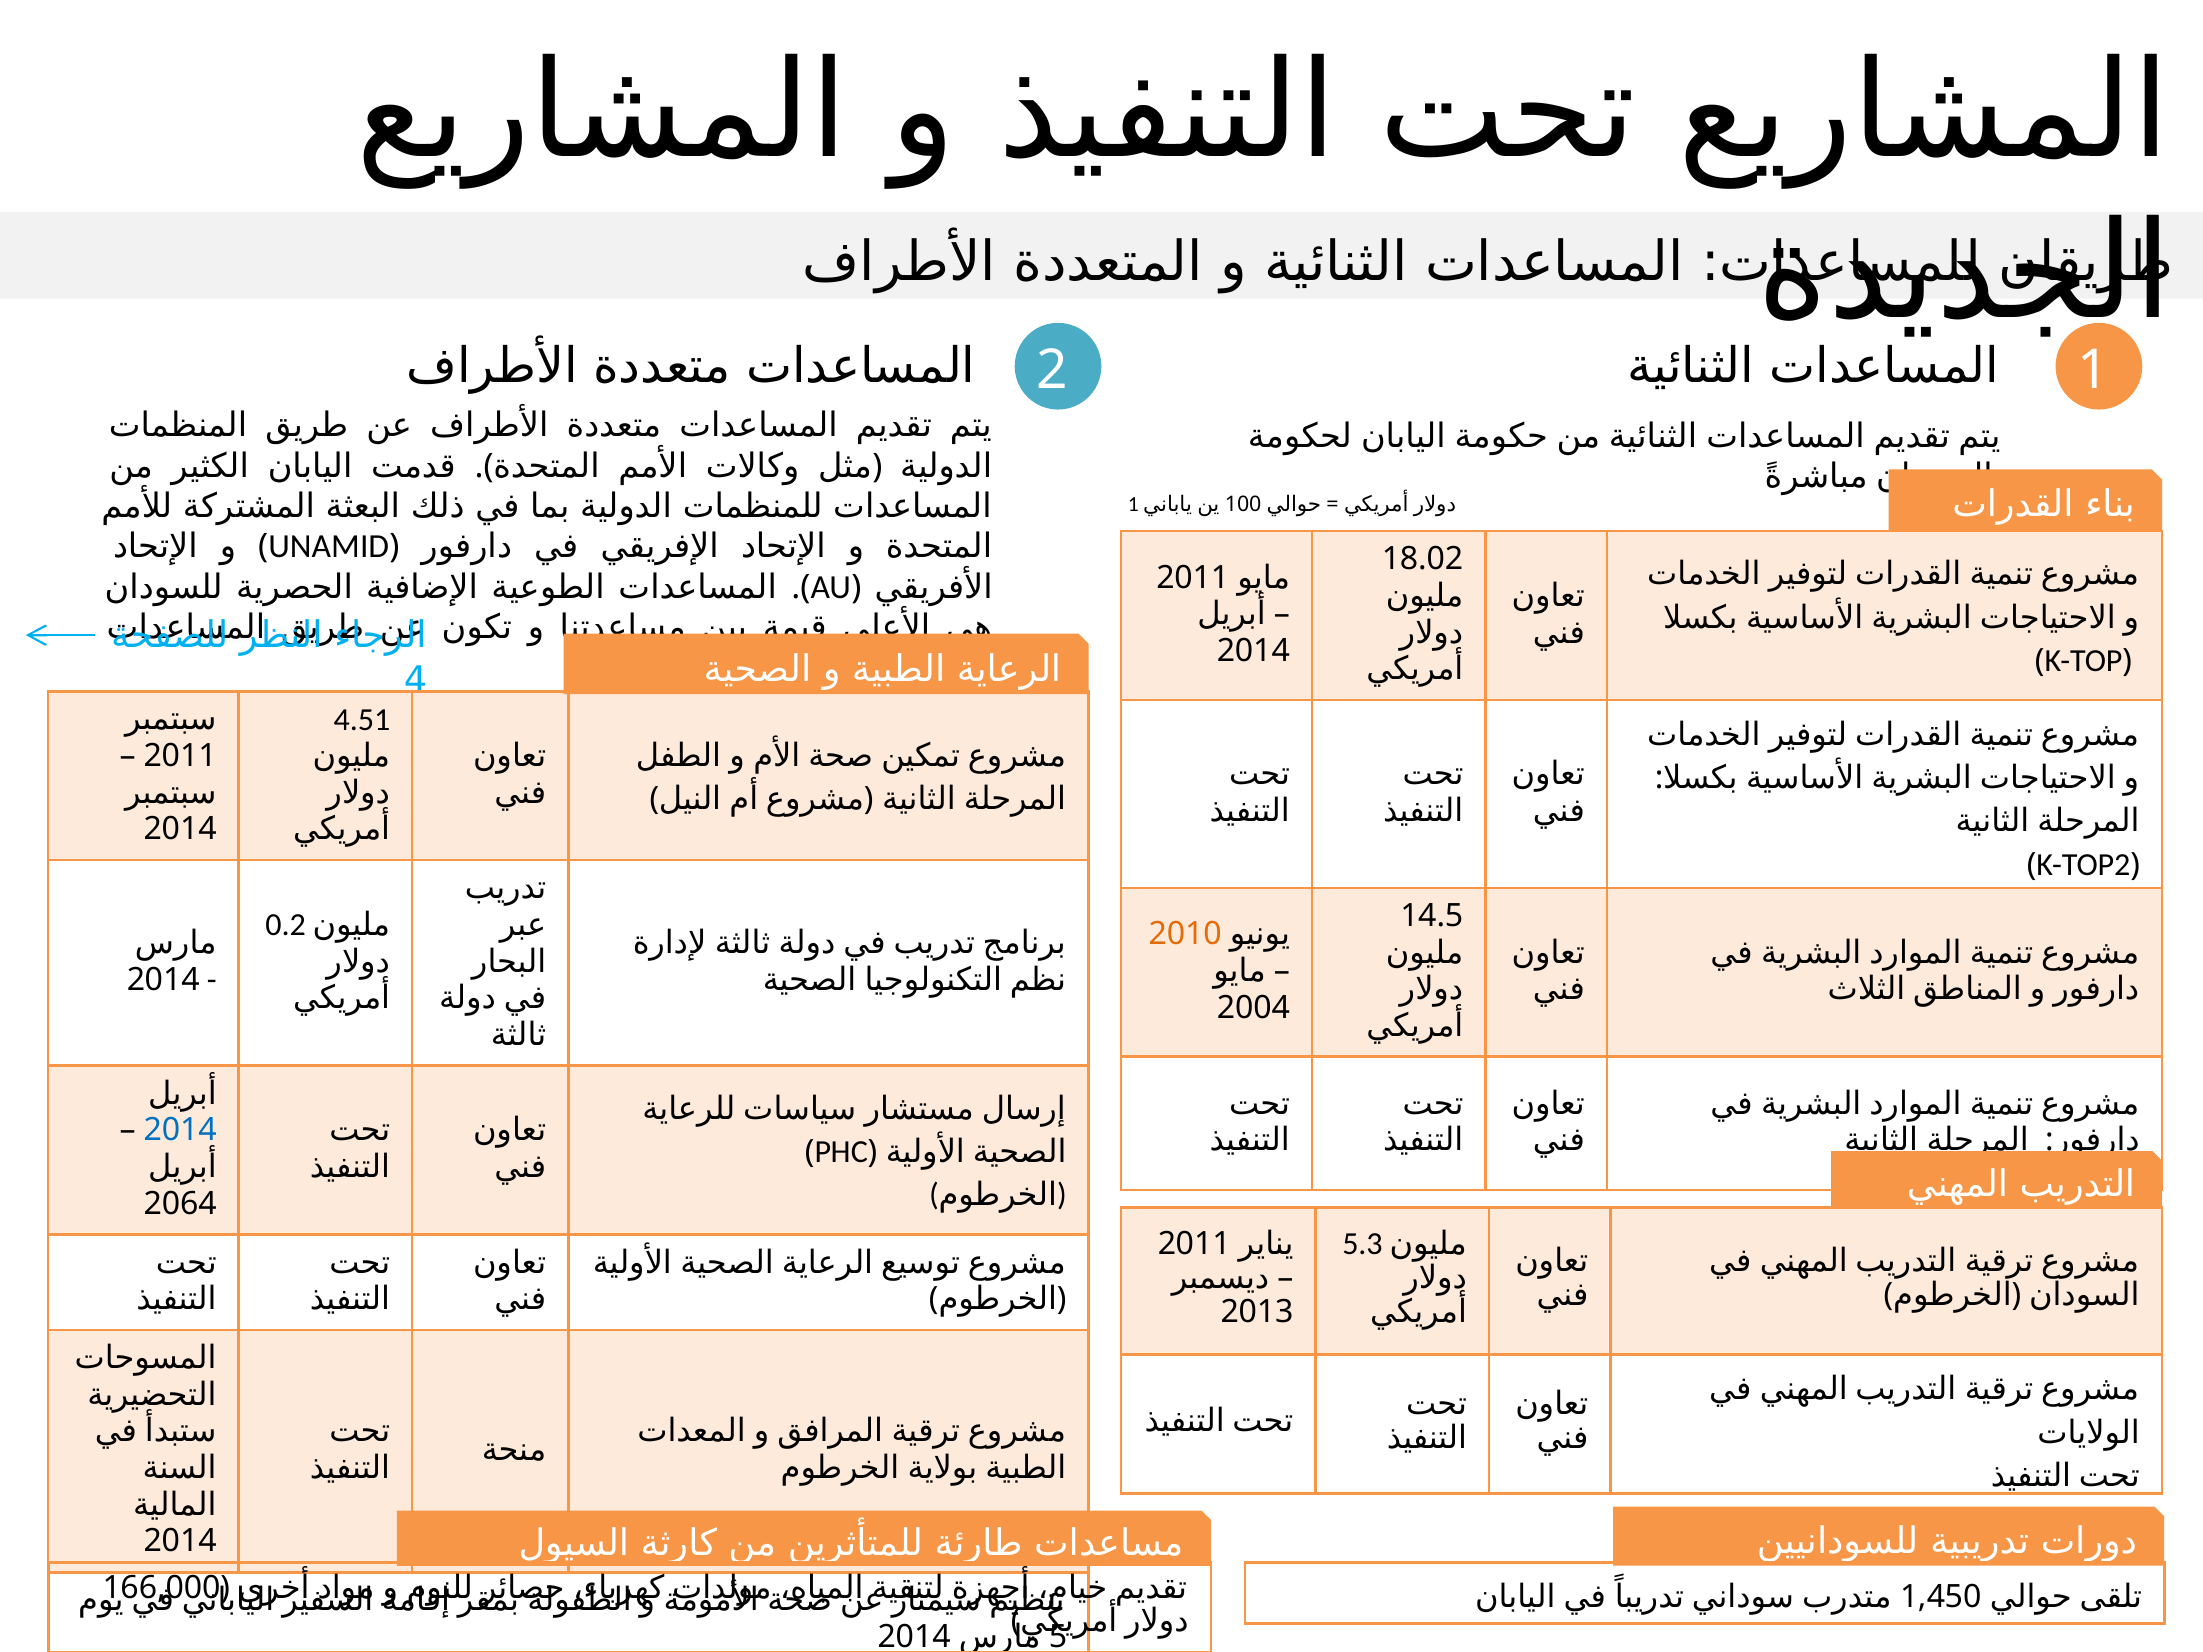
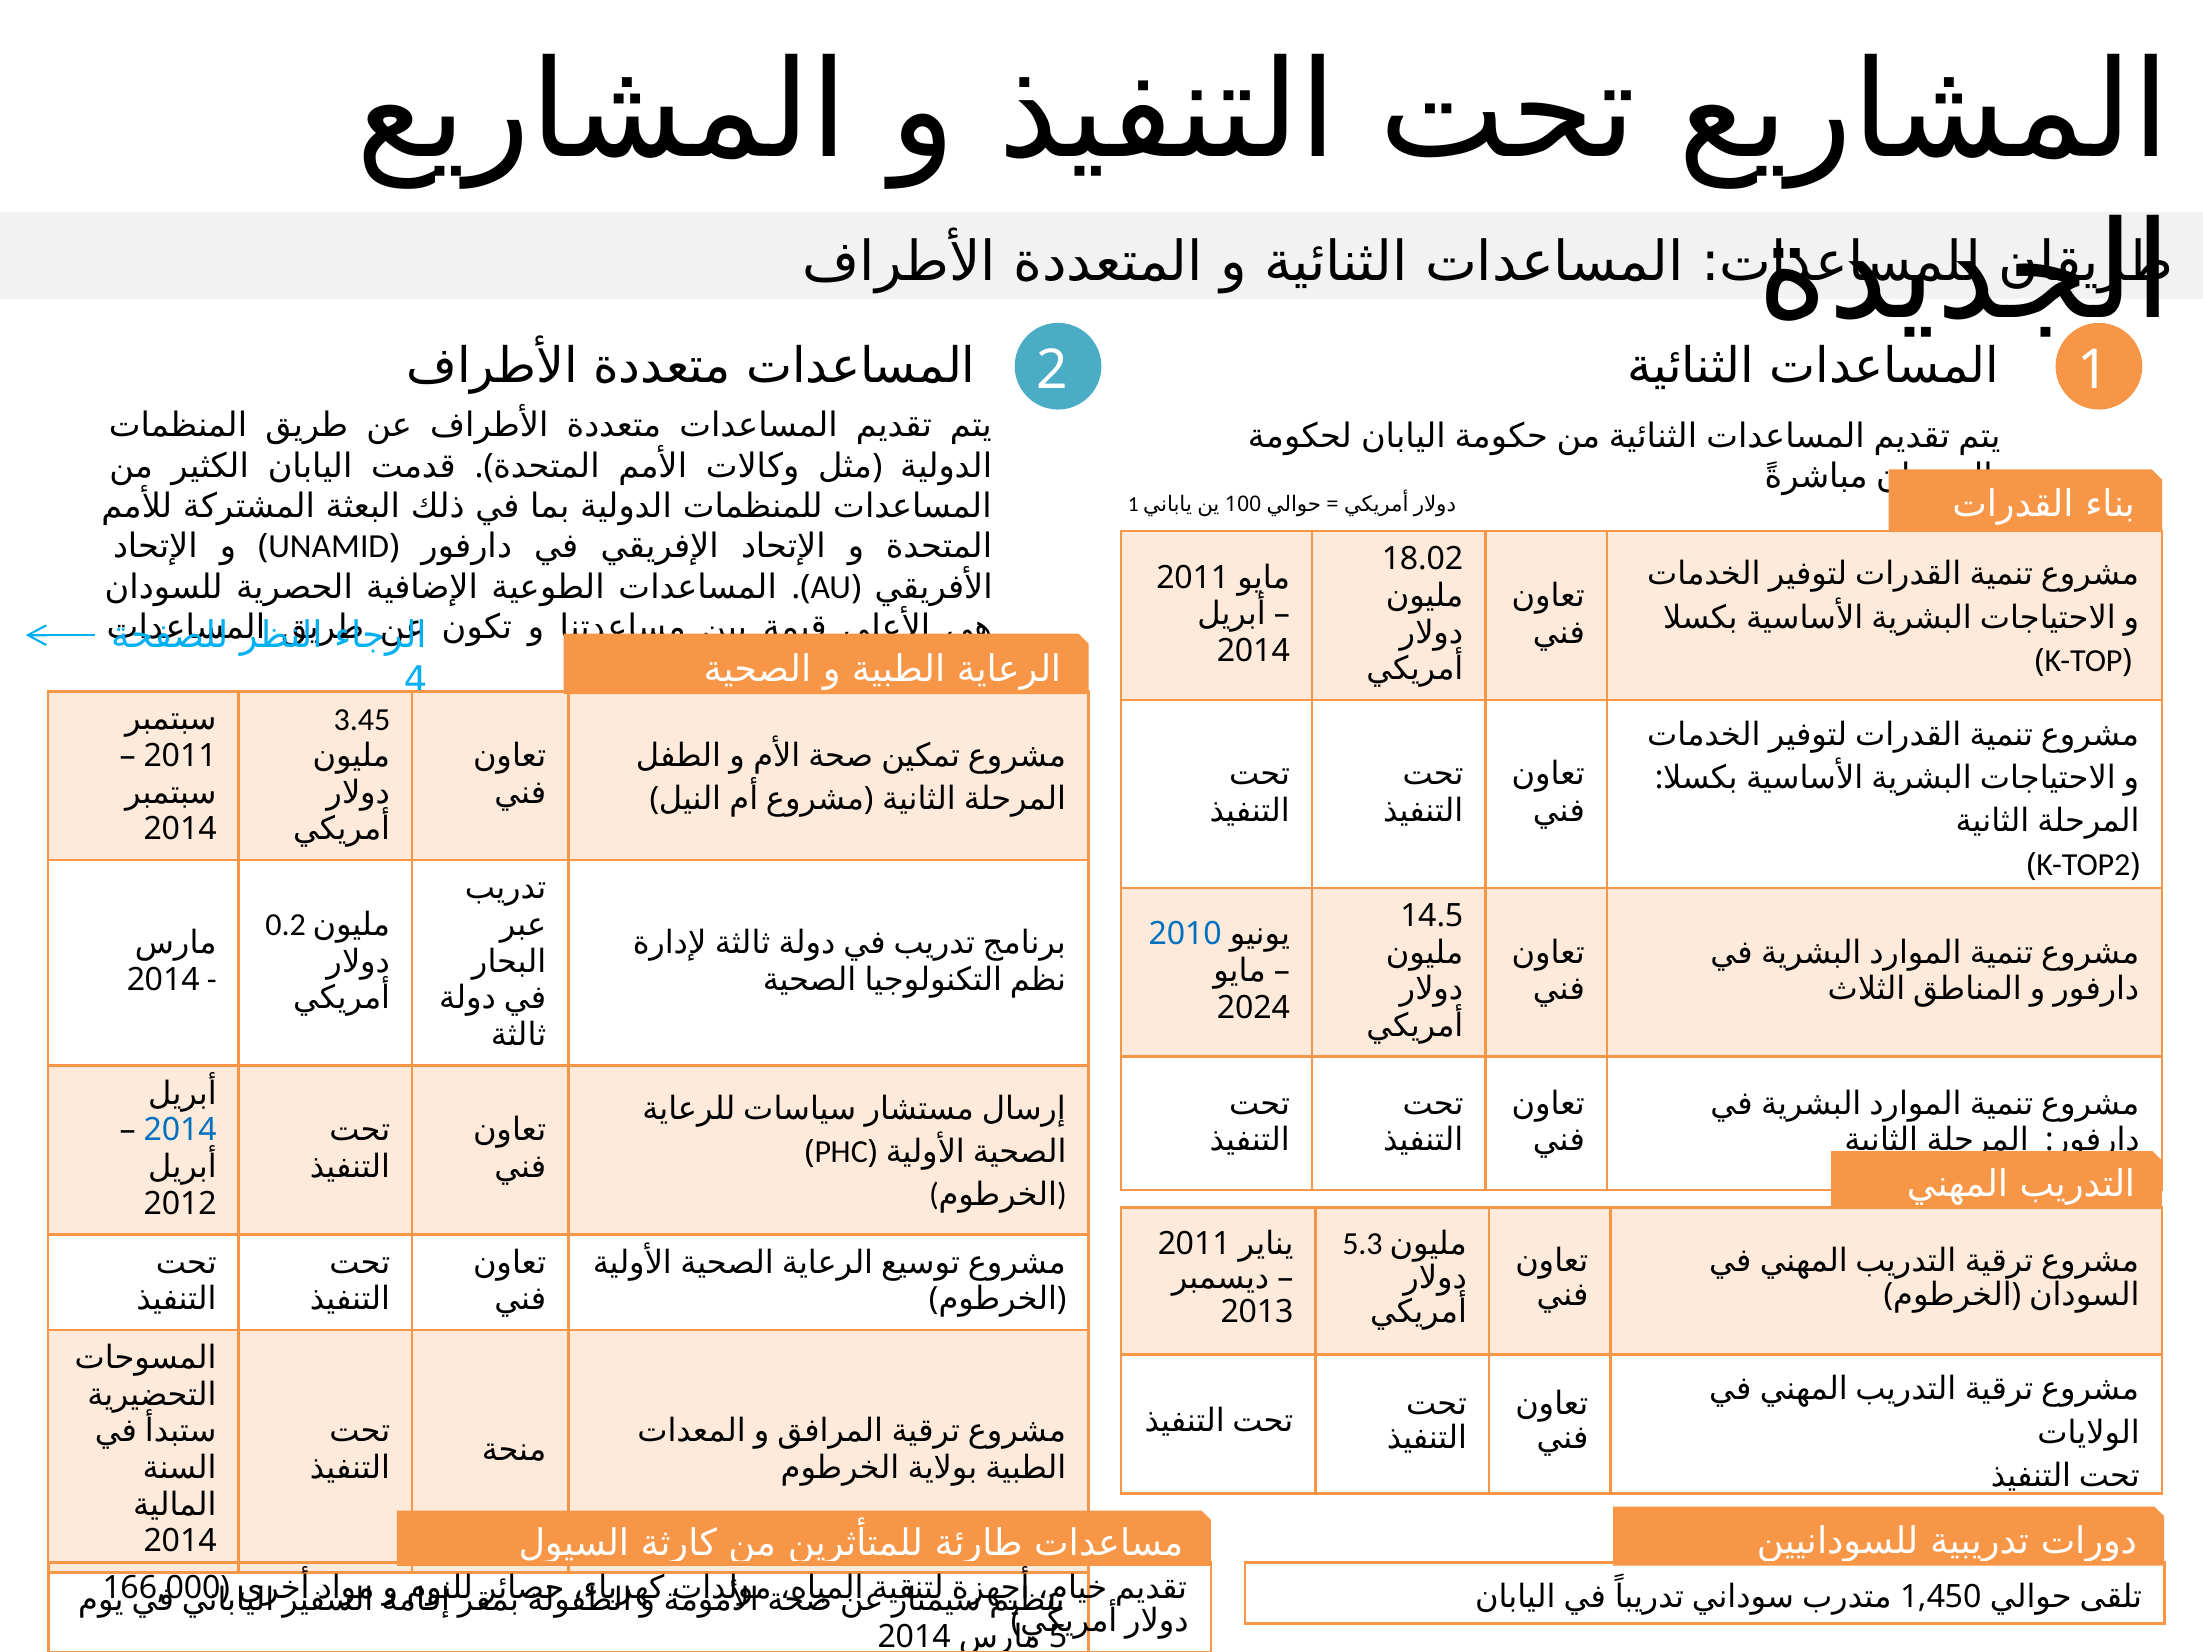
4.51: 4.51 -> 3.45 (362, 720)
2010 colour: orange -> blue (1185, 934)
2004: 2004 -> 2024 (1253, 1008)
2064: 2064 -> 2012 (180, 1204)
